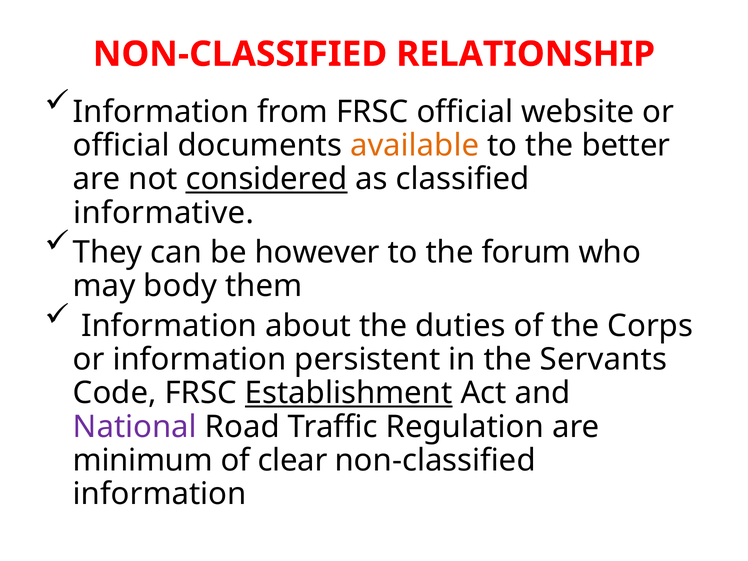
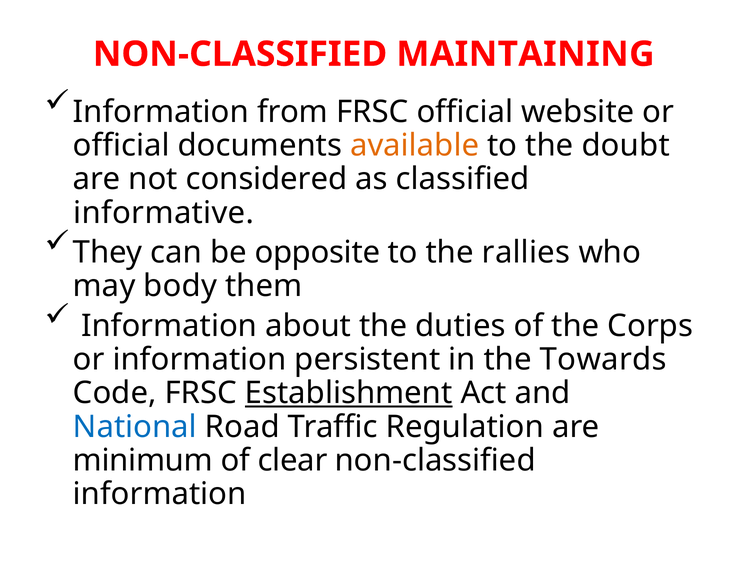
RELATIONSHIP: RELATIONSHIP -> MAINTAINING (525, 54)
better: better -> doubt (626, 146)
considered underline: present -> none (267, 179)
however: however -> opposite (317, 252)
forum: forum -> rallies (526, 252)
Servants: Servants -> Towards (603, 359)
National colour: purple -> blue (135, 427)
